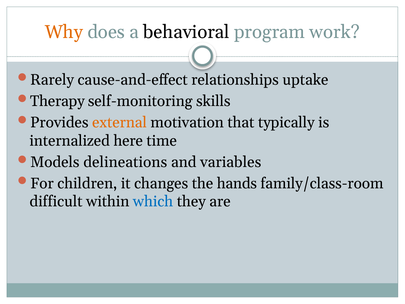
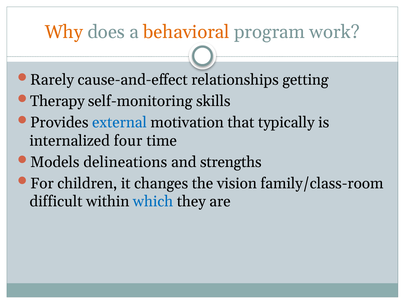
behavioral colour: black -> orange (186, 32)
uptake: uptake -> getting (305, 80)
external colour: orange -> blue (119, 122)
here: here -> four (128, 141)
variables: variables -> strengths (231, 162)
hands: hands -> vision (237, 183)
